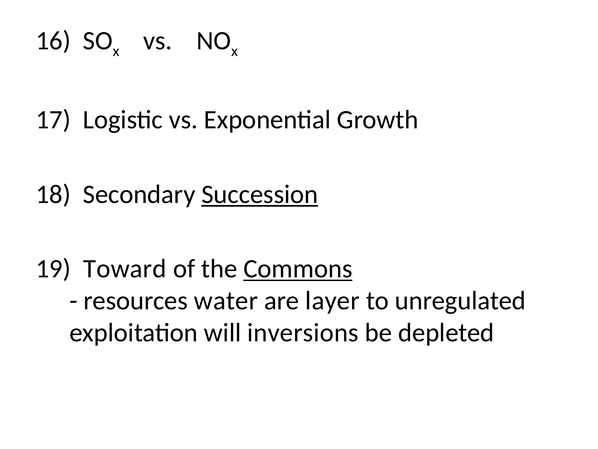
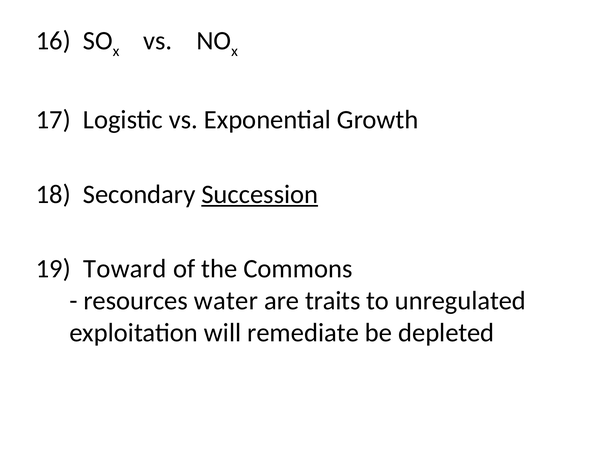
Commons underline: present -> none (298, 269)
layer: layer -> traits (333, 300)
inversions: inversions -> remediate (303, 332)
